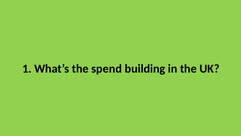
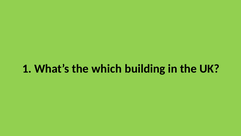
spend: spend -> which (107, 69)
